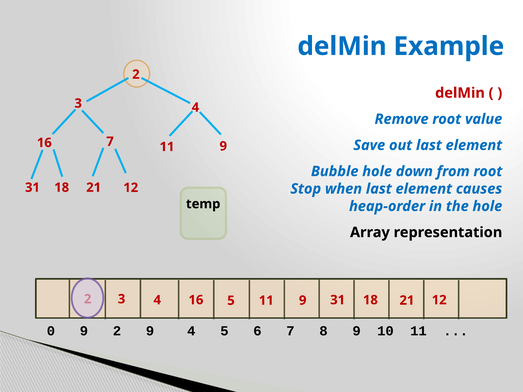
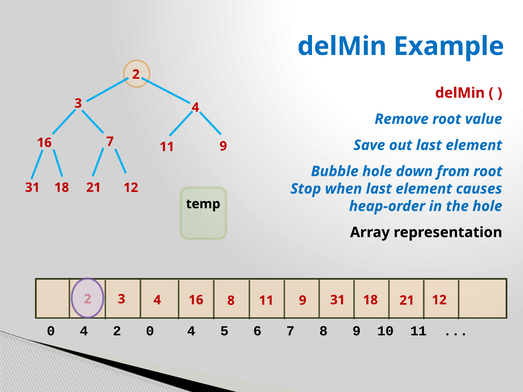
3 5: 5 -> 8 (231, 301)
9: 9 -> 4 (84, 331)
2 9: 9 -> 0 (150, 331)
